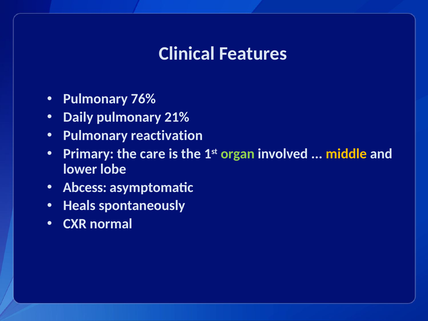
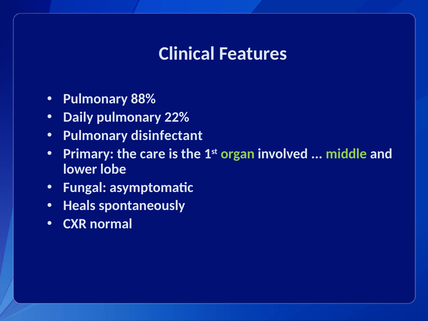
76%: 76% -> 88% (143, 99)
21%: 21% -> 22% (177, 117)
reactivation: reactivation -> disinfectant (167, 135)
middle colour: yellow -> light green (346, 154)
Abcess: Abcess -> Fungal (85, 187)
